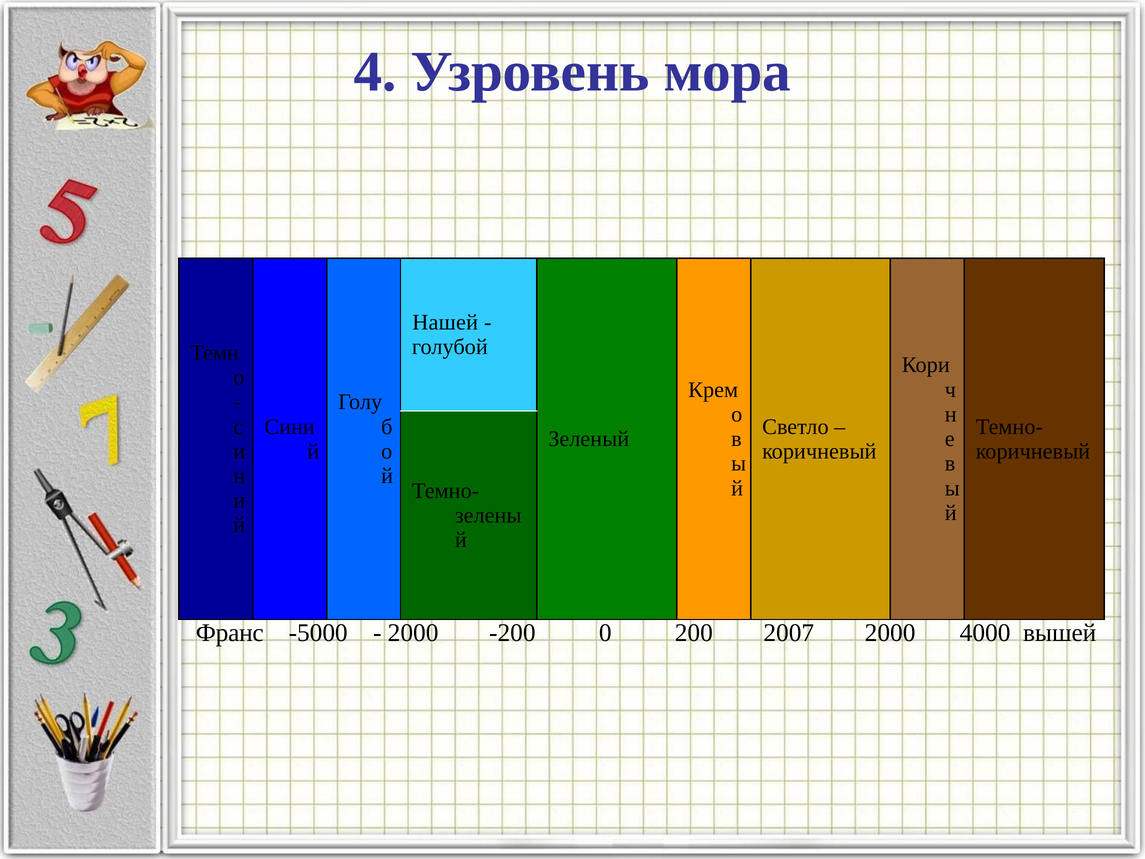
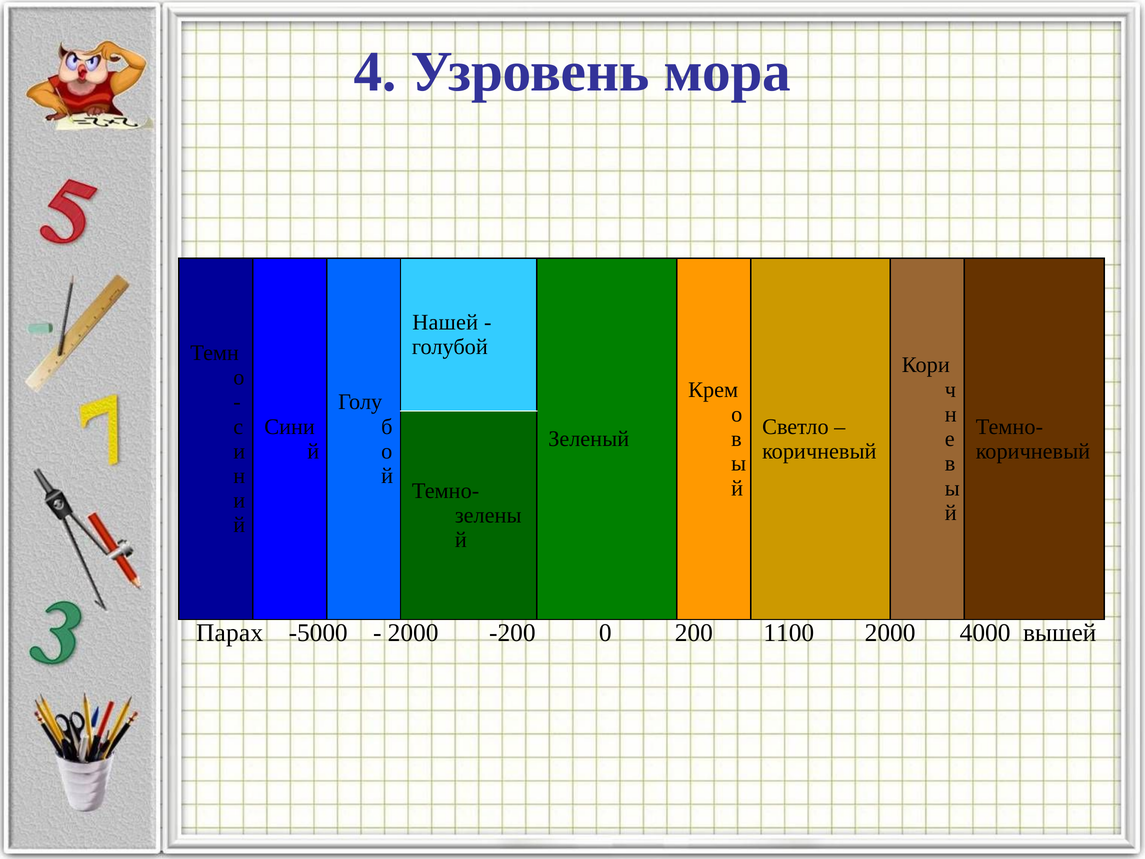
Франс: Франс -> Парах (230, 632)
2007: 2007 -> 1100 (789, 632)
